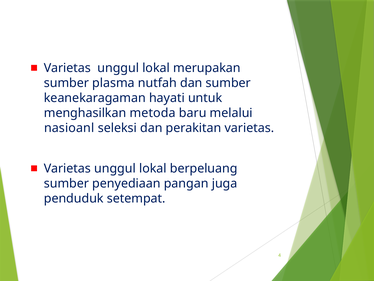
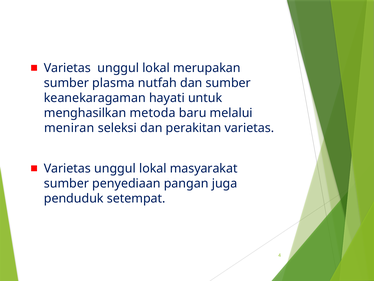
nasioanl: nasioanl -> meniran (69, 128)
berpeluang: berpeluang -> masyarakat (204, 168)
